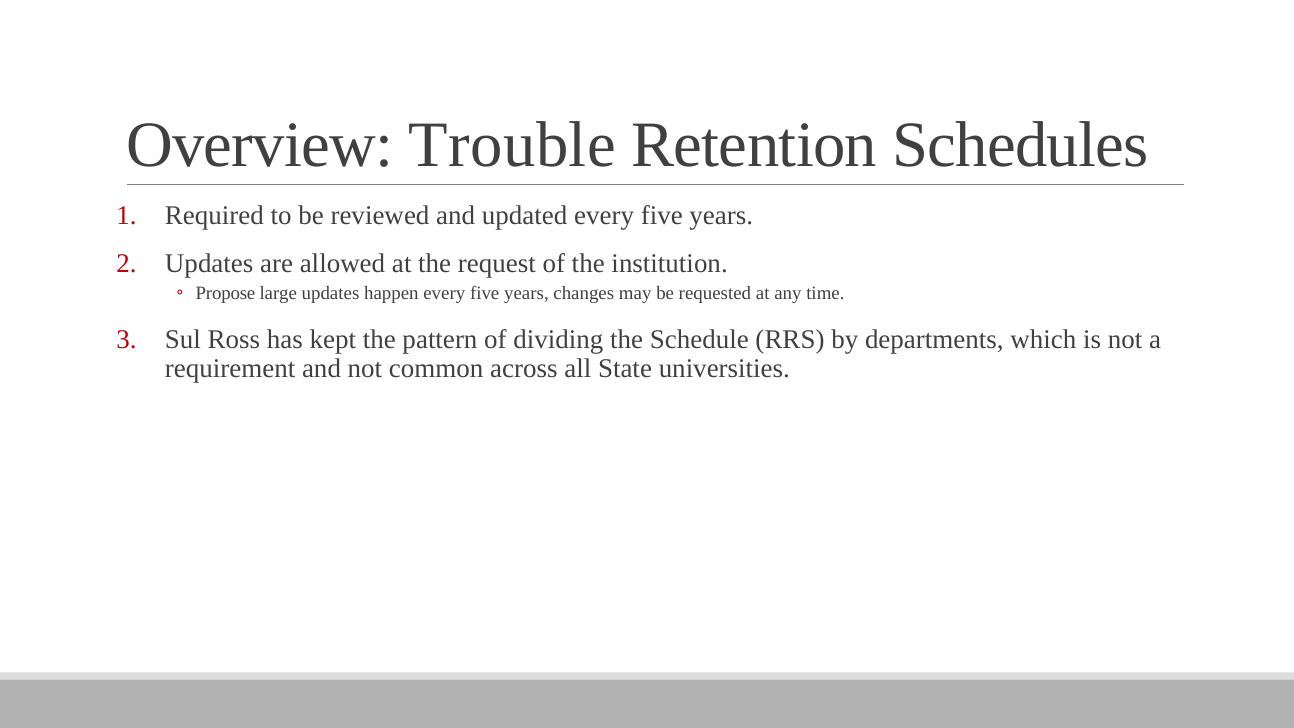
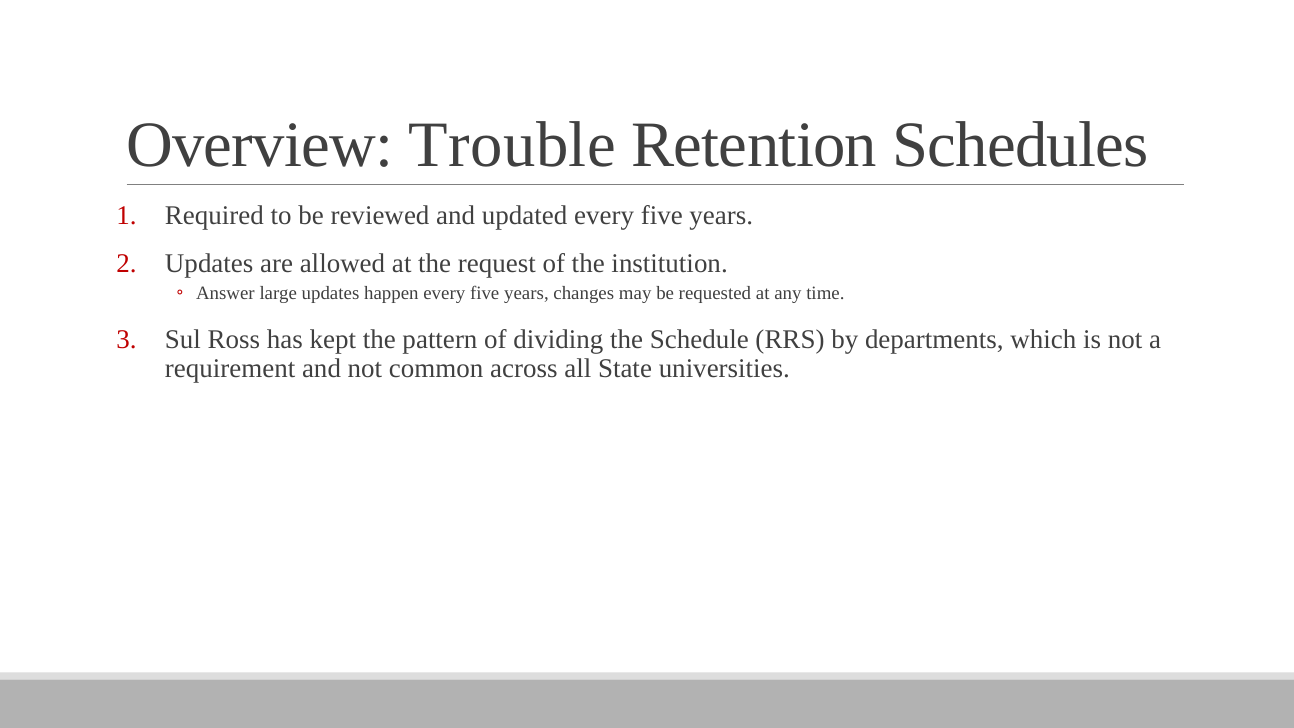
Propose: Propose -> Answer (225, 293)
